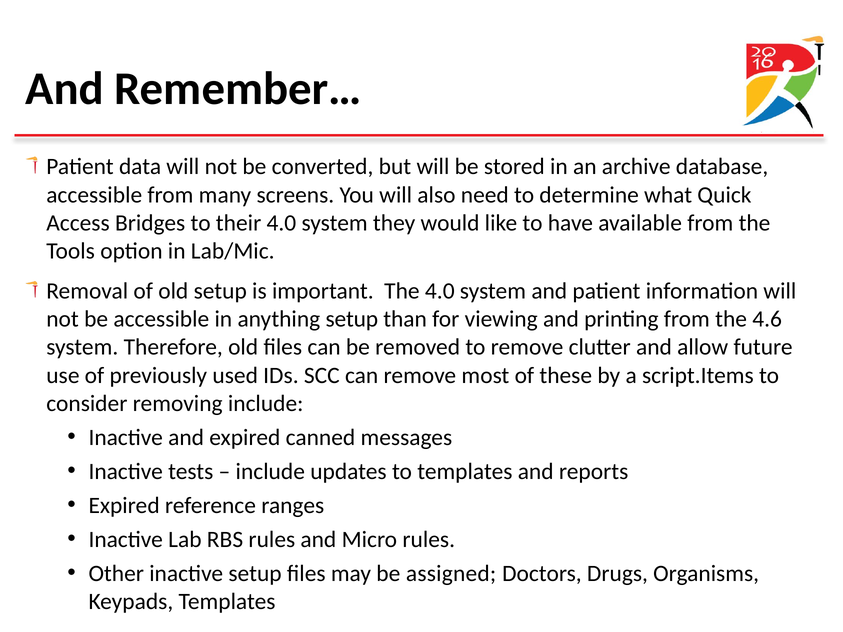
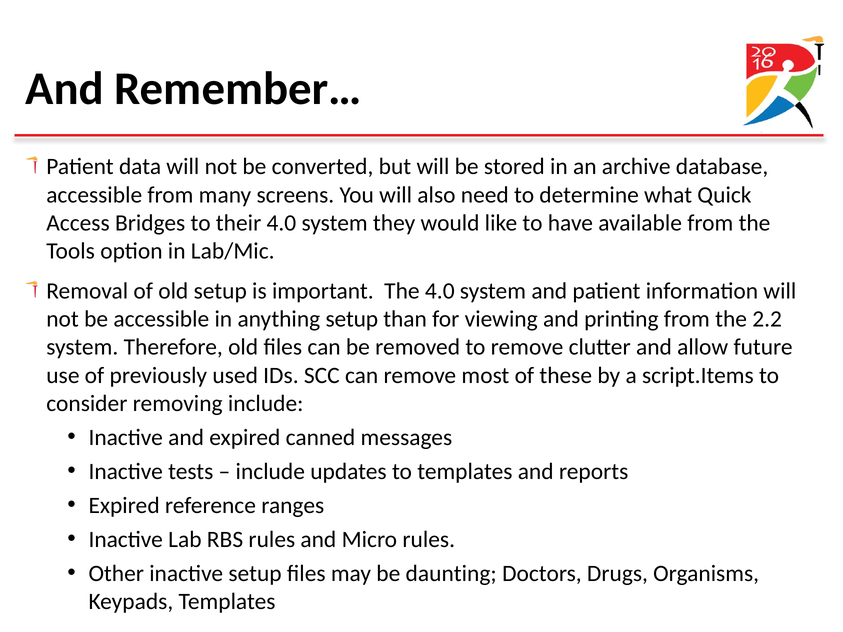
4.6: 4.6 -> 2.2 (767, 319)
assigned: assigned -> daunting (451, 574)
